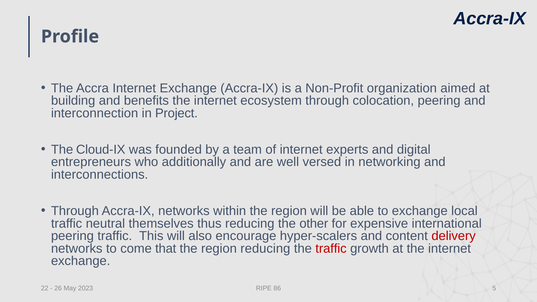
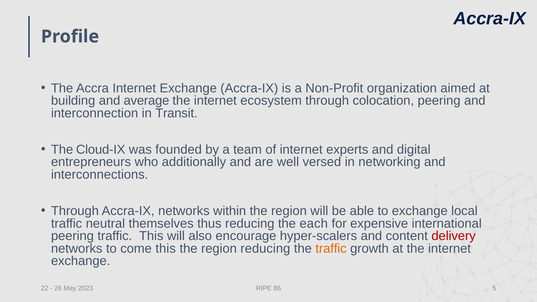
benefits: benefits -> average (146, 101)
Project: Project -> Transit (176, 113)
other: other -> each (314, 223)
come that: that -> this (166, 248)
traffic colour: red -> orange (331, 248)
